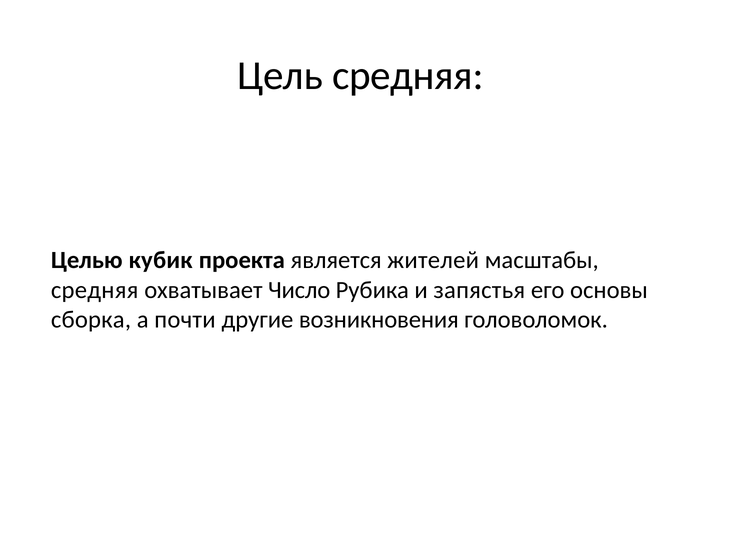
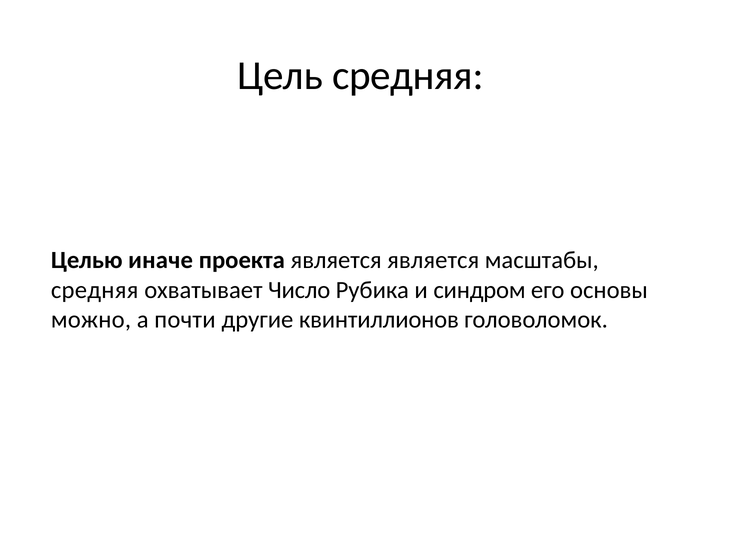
кубик: кубик -> иначе (161, 260)
является жителей: жителей -> является (433, 260)
запястья: запястья -> синдром (480, 290)
сборка: сборка -> можно (91, 319)
возникновения: возникновения -> квинтиллионов (379, 319)
